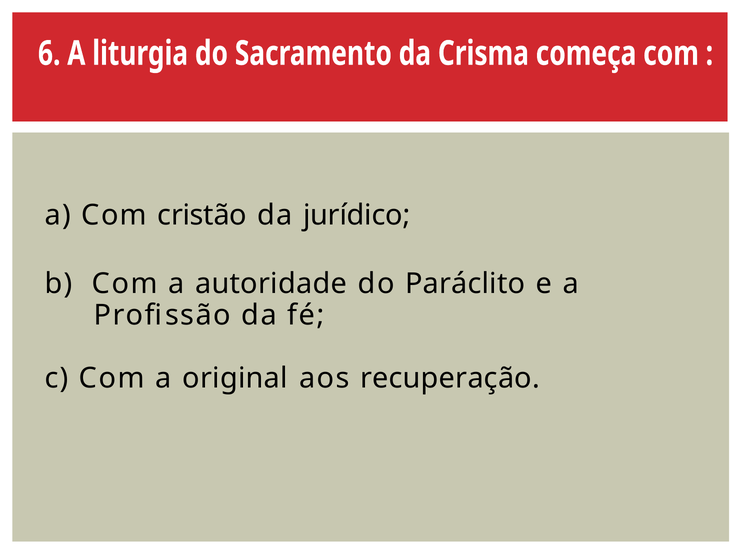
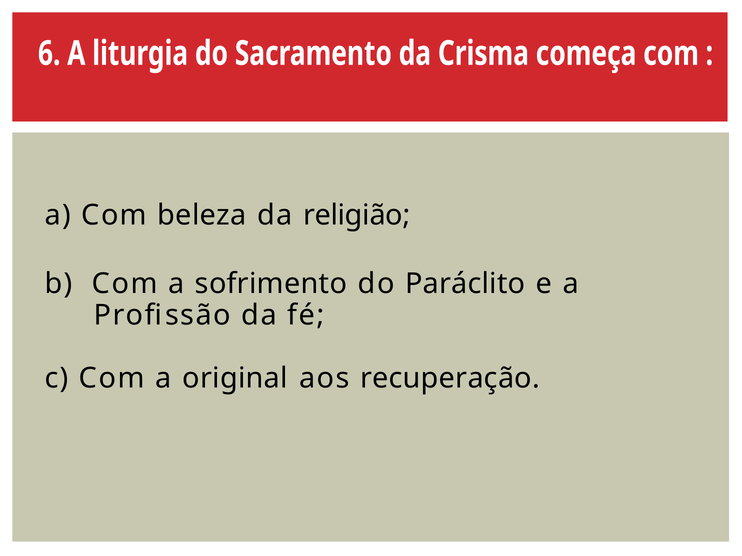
cristão: cristão -> beleza (202, 216)
jurídico: jurídico -> religião (357, 216)
autoridade: autoridade -> sofrimento (271, 284)
